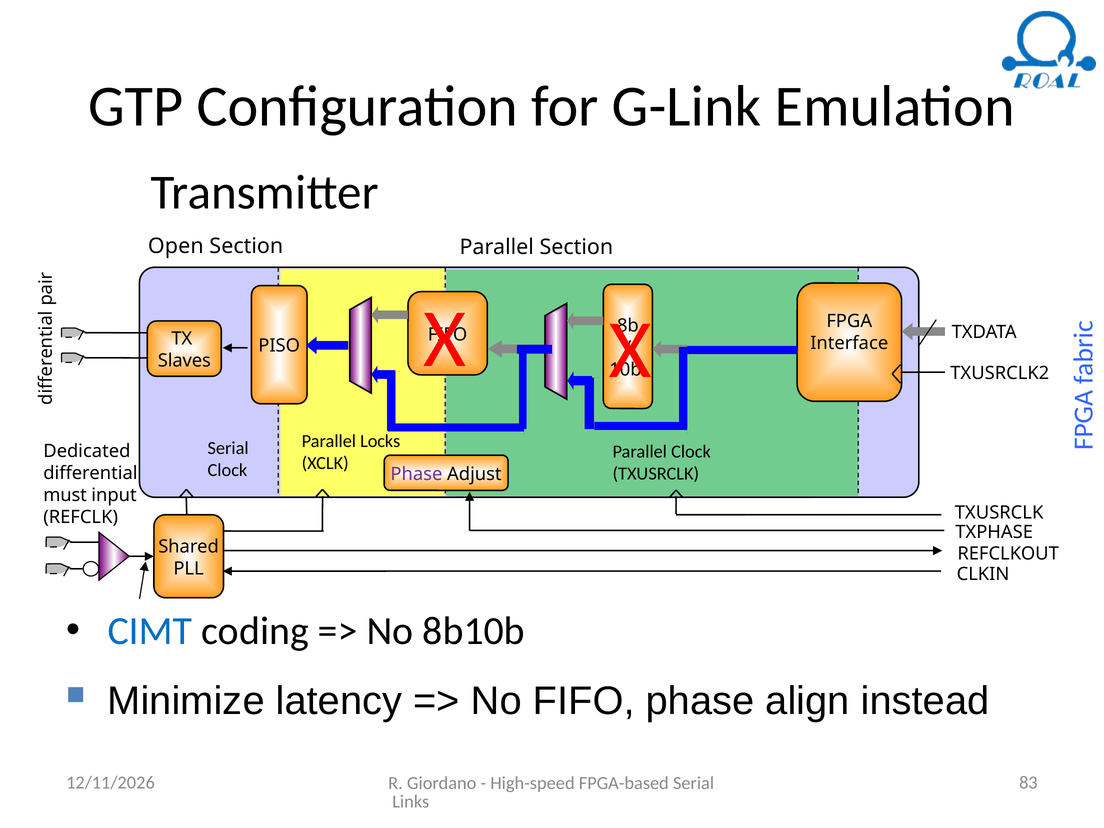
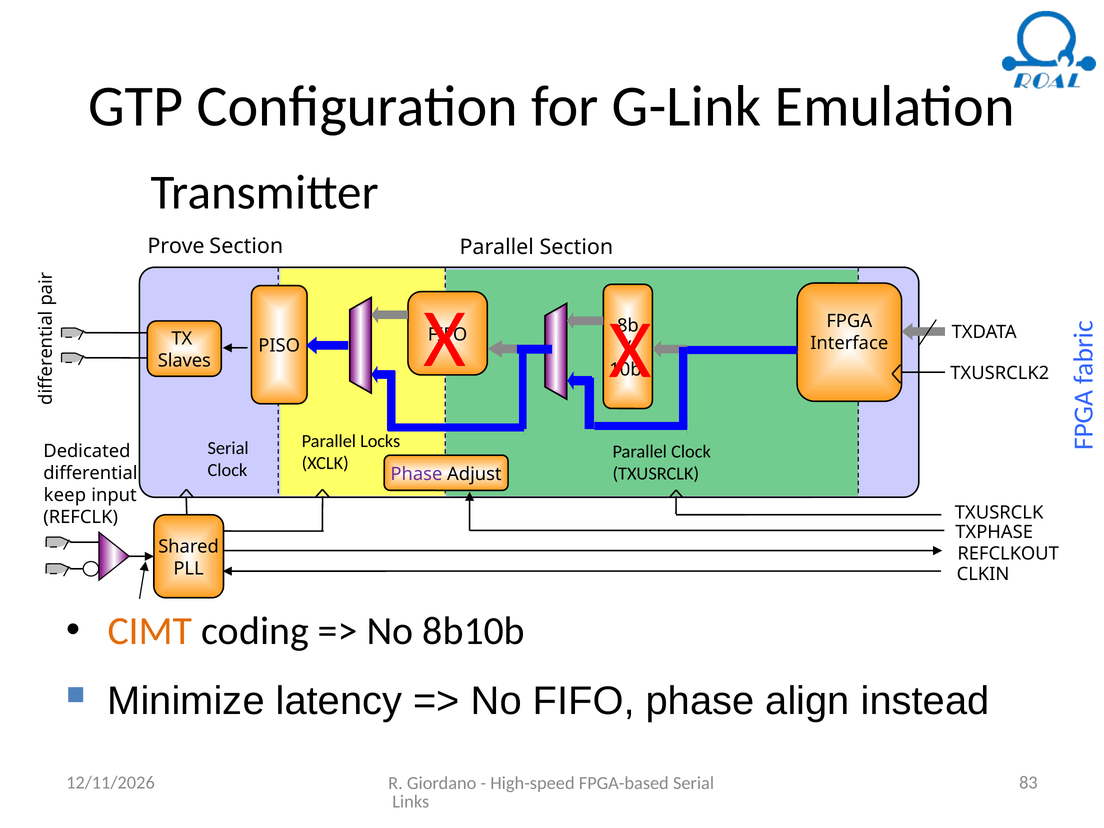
Open: Open -> Prove (176, 246)
must: must -> keep (65, 495)
CIMT colour: blue -> orange (150, 631)
